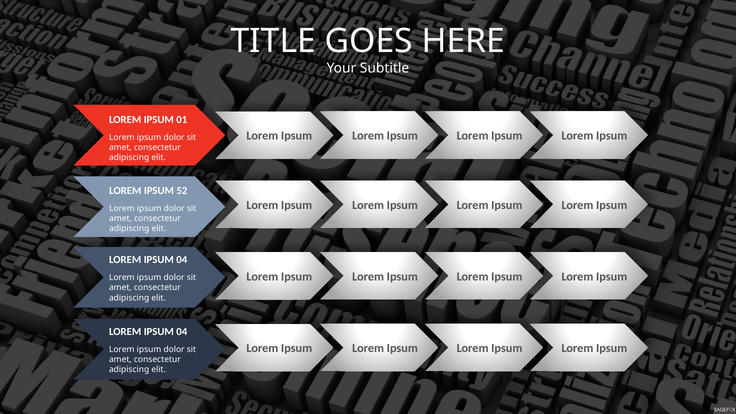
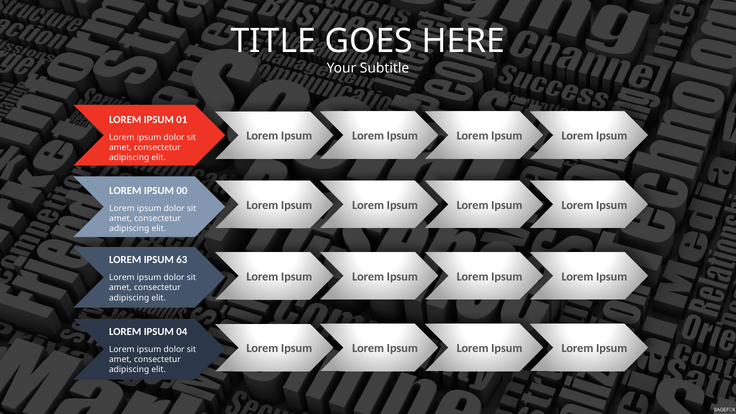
52: 52 -> 00 (182, 191)
04: 04 -> 63 (182, 260)
